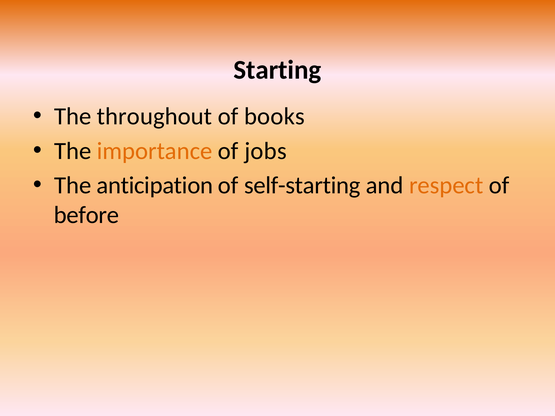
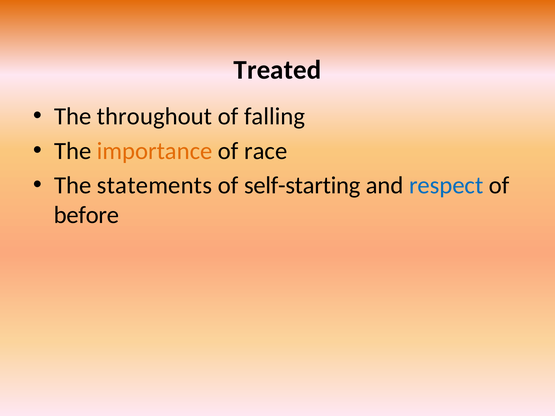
Starting: Starting -> Treated (277, 70)
books: books -> falling (275, 116)
jobs: jobs -> race (266, 151)
anticipation: anticipation -> statements (155, 186)
respect colour: orange -> blue (446, 186)
